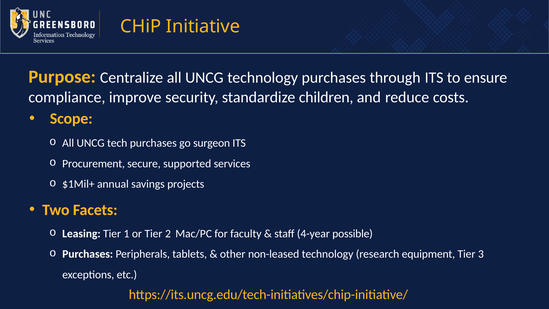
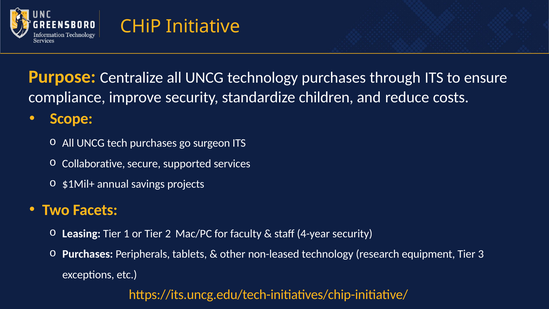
Procurement: Procurement -> Collaborative (94, 163)
4-year possible: possible -> security (352, 233)
